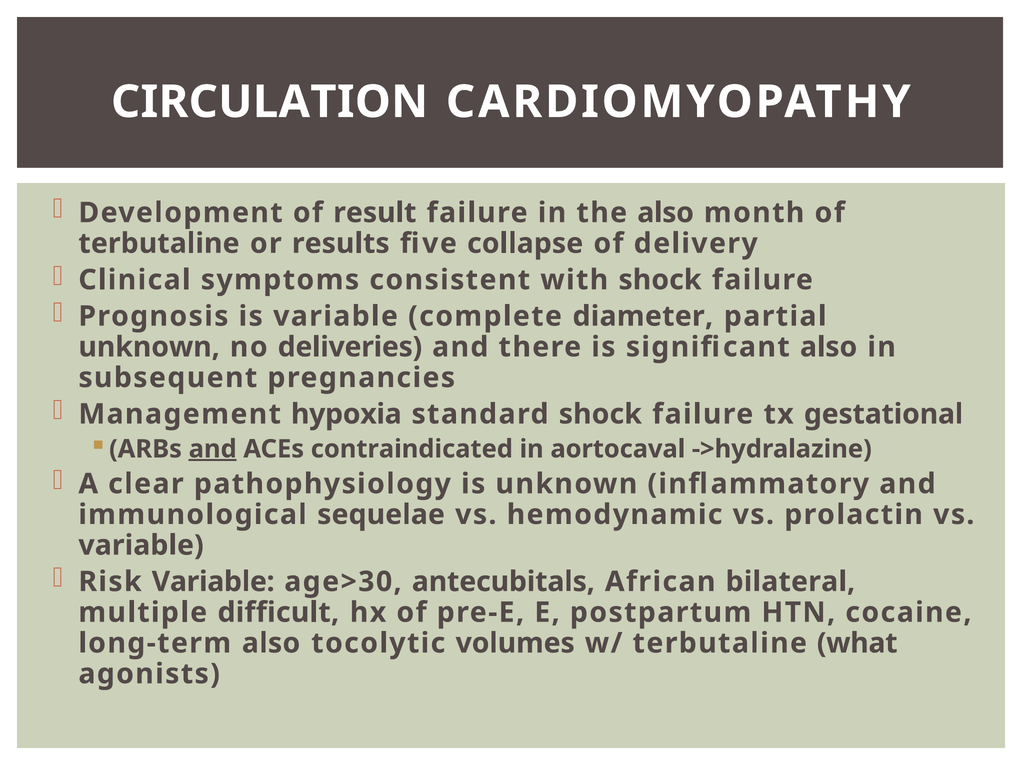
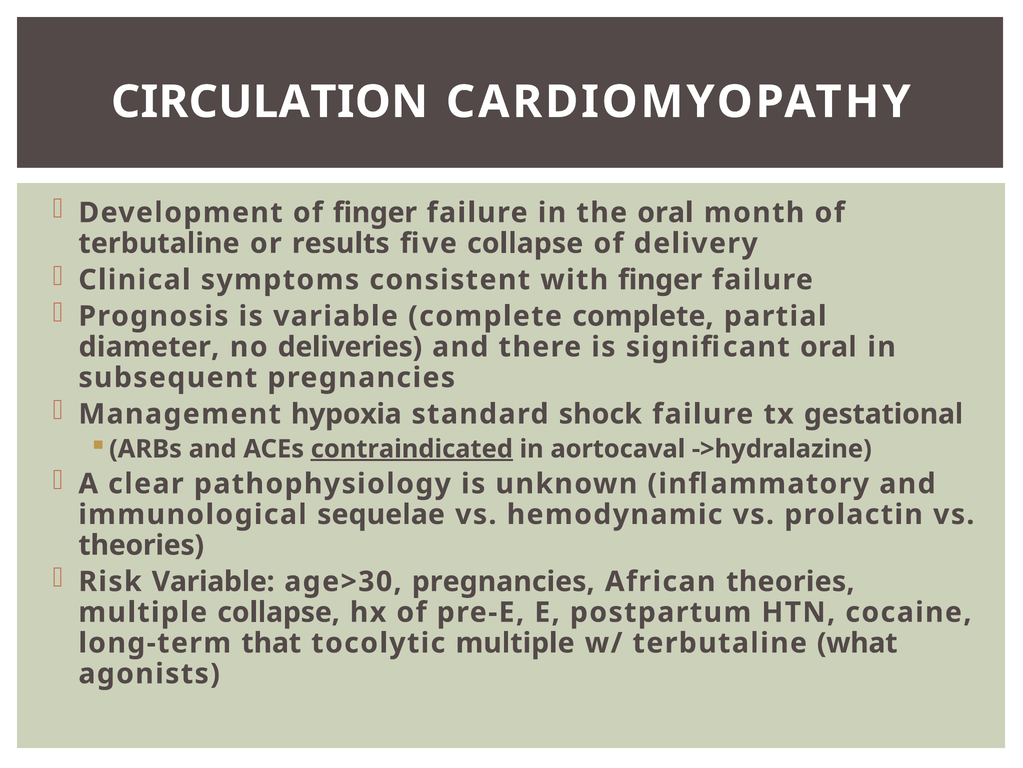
of result: result -> finger (375, 213)
the also: also -> oral (665, 213)
with shock: shock -> finger (660, 280)
complete diameter: diameter -> complete (643, 316)
unknown: unknown -> diameter (149, 347)
significant also: also -> oral (828, 347)
and underline: present -> none (213, 449)
contraindicated underline: none -> present (412, 449)
variable: variable -> theories (141, 545)
age>30 antecubitals: antecubitals -> pregnancies (503, 581)
African bilateral: bilateral -> theories (790, 581)
multiple difficult: difficult -> collapse (279, 612)
long-term also: also -> that (271, 643)
tocolytic volumes: volumes -> multiple (515, 643)
